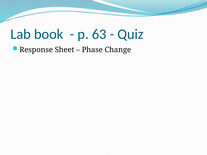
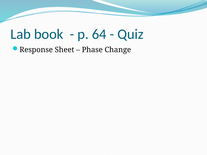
63: 63 -> 64 (99, 34)
